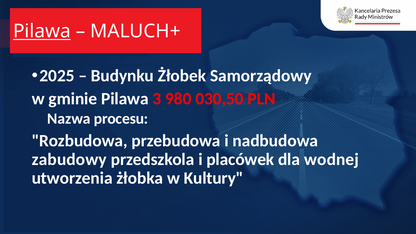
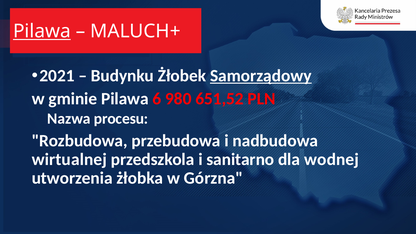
2025: 2025 -> 2021 (57, 76)
Samorządowy underline: none -> present (261, 76)
3: 3 -> 6 (157, 99)
030,50: 030,50 -> 651,52 (220, 99)
zabudowy: zabudowy -> wirtualnej (69, 160)
placówek: placówek -> sanitarno (240, 160)
Kultury: Kultury -> Górzna (214, 178)
